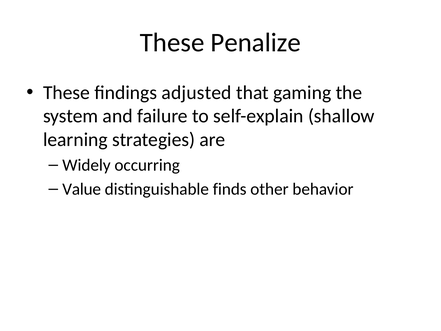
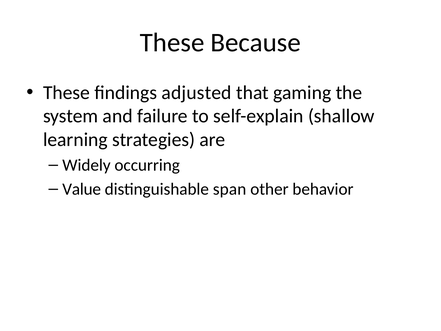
Penalize: Penalize -> Because (256, 43)
finds: finds -> span (230, 189)
